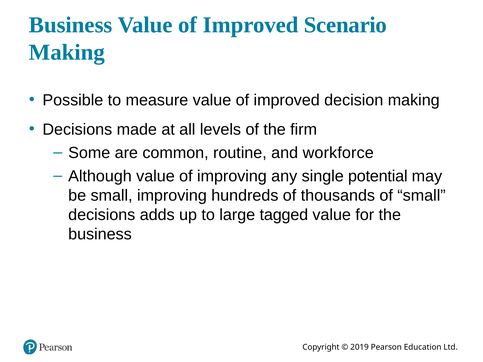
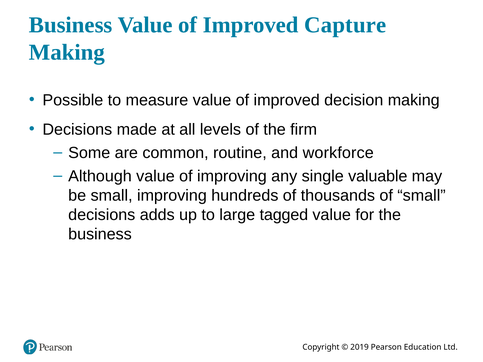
Scenario: Scenario -> Capture (345, 25)
potential: potential -> valuable (378, 176)
